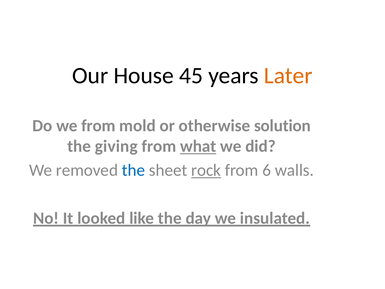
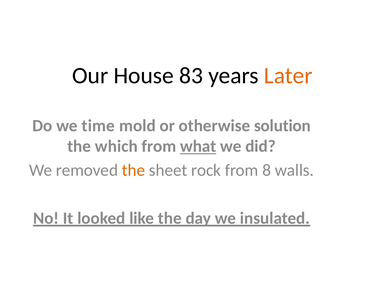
45: 45 -> 83 (191, 75)
we from: from -> time (98, 126)
giving: giving -> which (116, 146)
the colour: blue -> orange (133, 170)
rock underline: present -> none (206, 170)
6: 6 -> 8 (267, 170)
